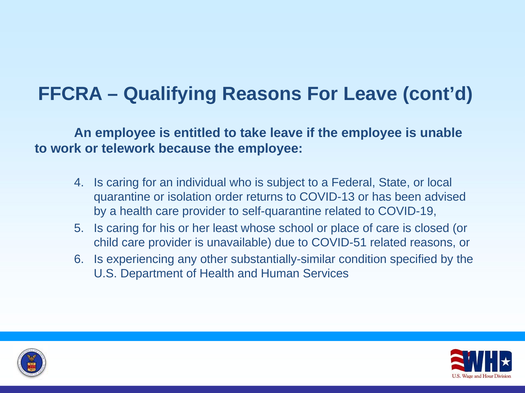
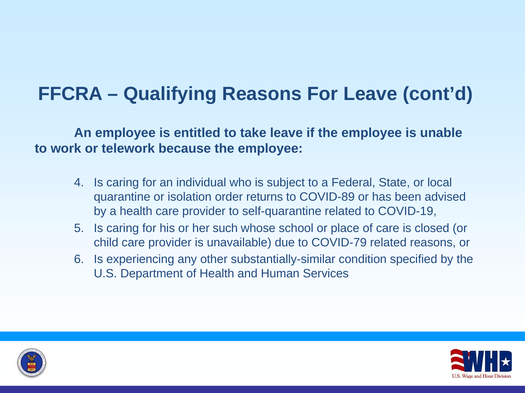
COVID-13: COVID-13 -> COVID-89 (327, 197)
least: least -> such (225, 229)
COVID-51: COVID-51 -> COVID-79 (339, 243)
